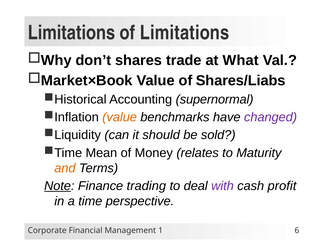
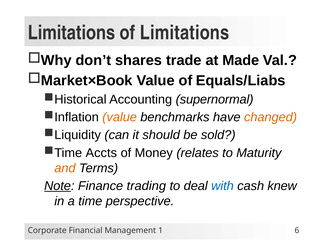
What: What -> Made (241, 60)
Shares/Liabs: Shares/Liabs -> Equals/Liabs (241, 81)
changed colour: purple -> orange (271, 117)
Mean: Mean -> Accts (101, 153)
with colour: purple -> blue (223, 186)
profit: profit -> knew (282, 186)
